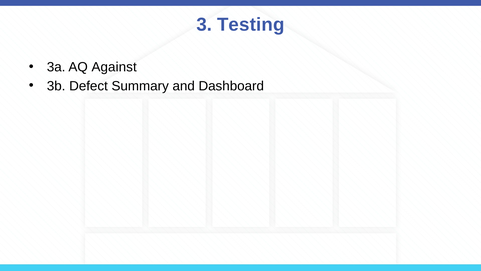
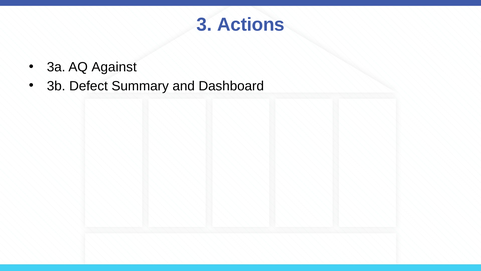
Testing: Testing -> Actions (251, 25)
